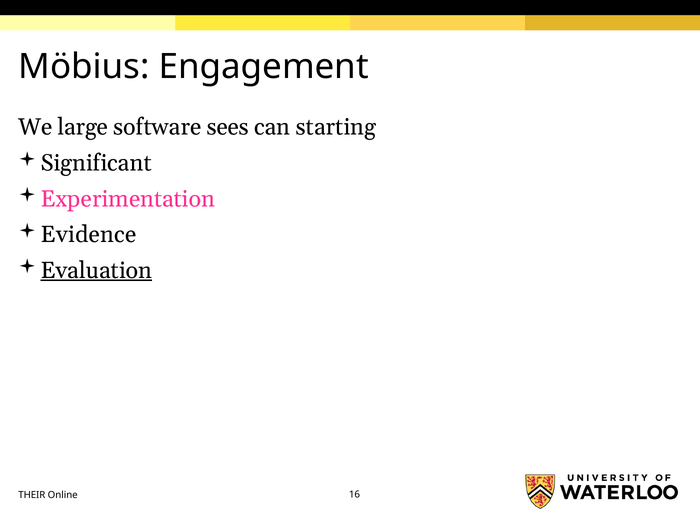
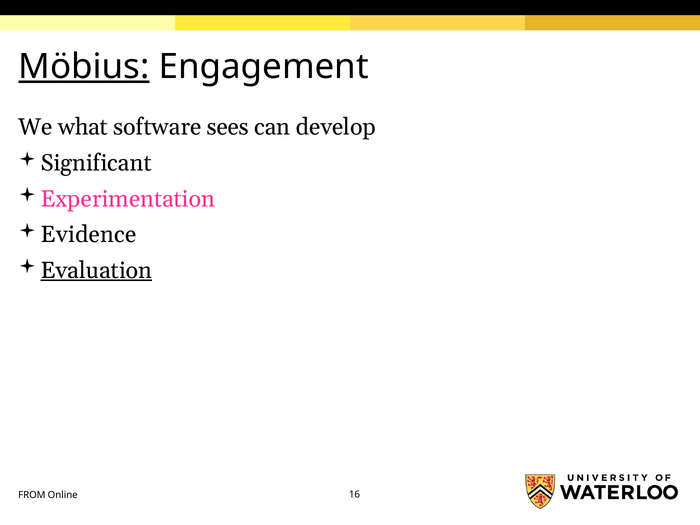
Möbius underline: none -> present (84, 67)
large: large -> what (83, 127)
starting: starting -> develop (336, 127)
THEIR: THEIR -> FROM (32, 495)
